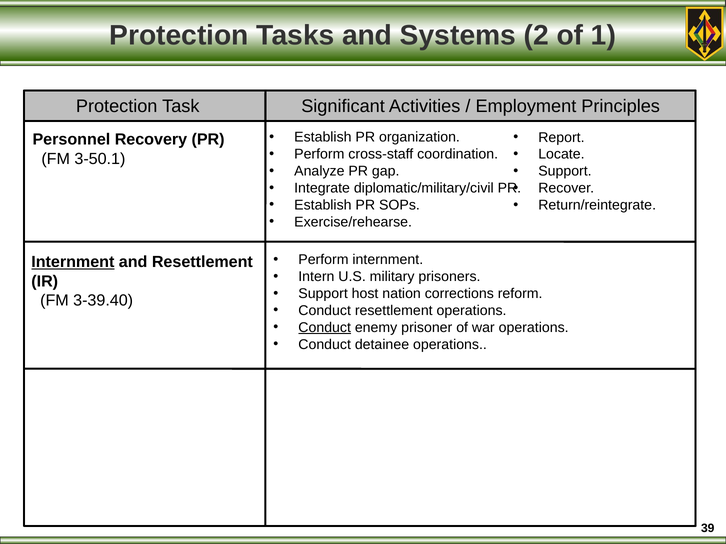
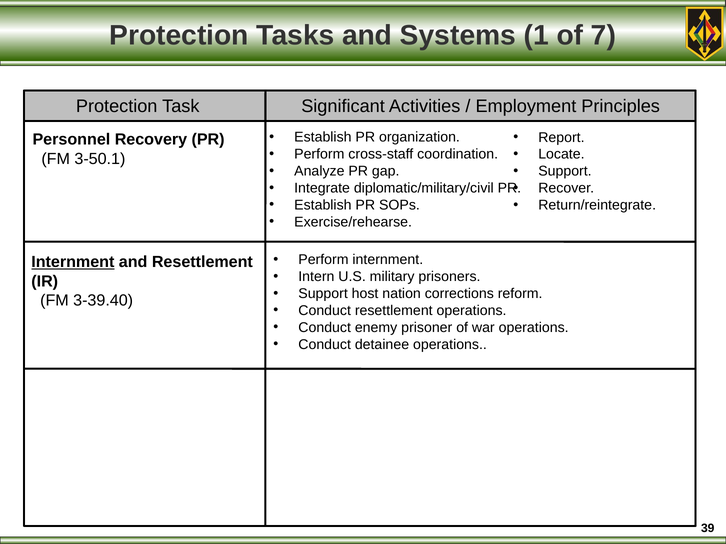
2: 2 -> 1 (536, 35)
1: 1 -> 7 (604, 35)
Conduct underline: present -> none (325, 328)
